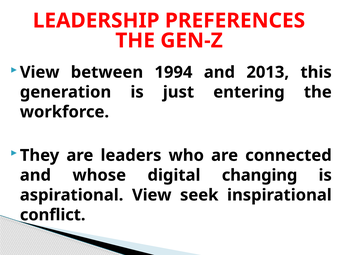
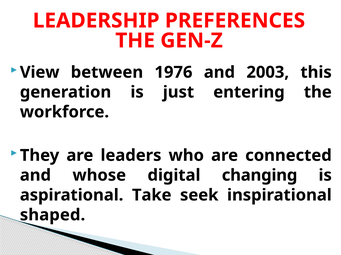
1994: 1994 -> 1976 (173, 72)
2013: 2013 -> 2003 (268, 72)
aspirational View: View -> Take (152, 196)
conflict: conflict -> shaped (53, 216)
